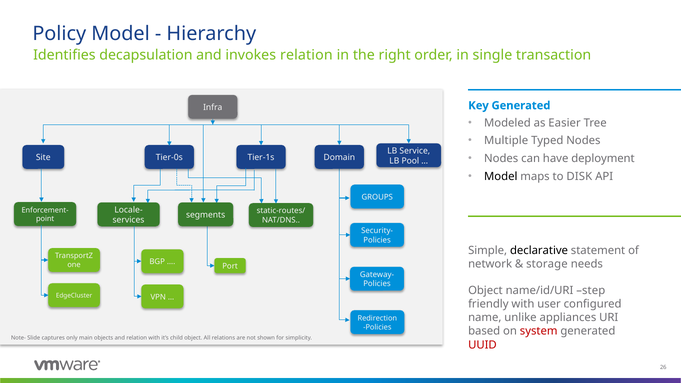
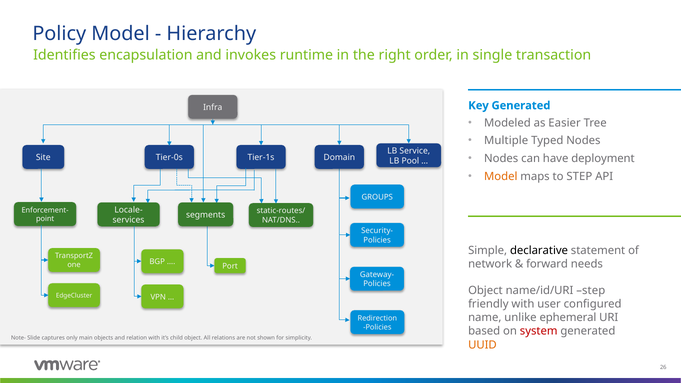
decapsulation: decapsulation -> encapsulation (146, 55)
invokes relation: relation -> runtime (306, 55)
Model colour: black -> orange (501, 177)
to DISK: DISK -> STEP (579, 177)
storage: storage -> forward (547, 264)
appliances: appliances -> ephemeral (568, 318)
UUID colour: red -> orange (482, 345)
